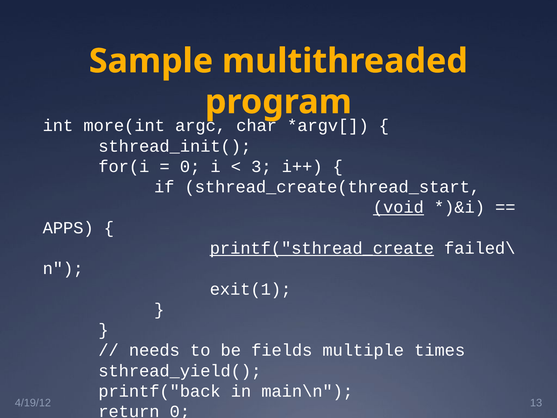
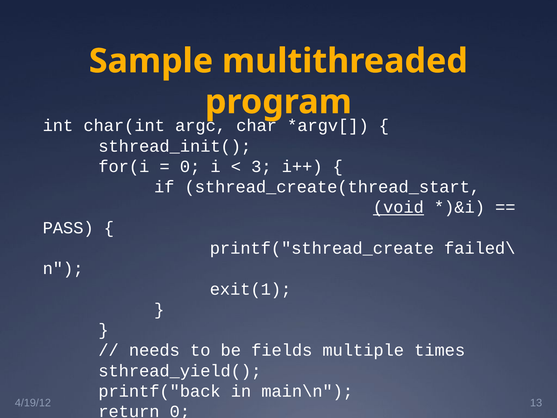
more(int: more(int -> char(int (124, 126)
APPS: APPS -> PASS (68, 228)
printf("sthread_create underline: present -> none (322, 248)
